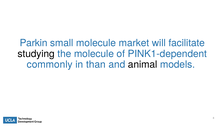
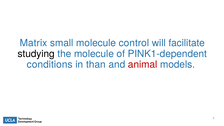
Parkin: Parkin -> Matrix (34, 43)
market: market -> control (134, 43)
commonly: commonly -> conditions (50, 65)
animal colour: black -> red (143, 65)
